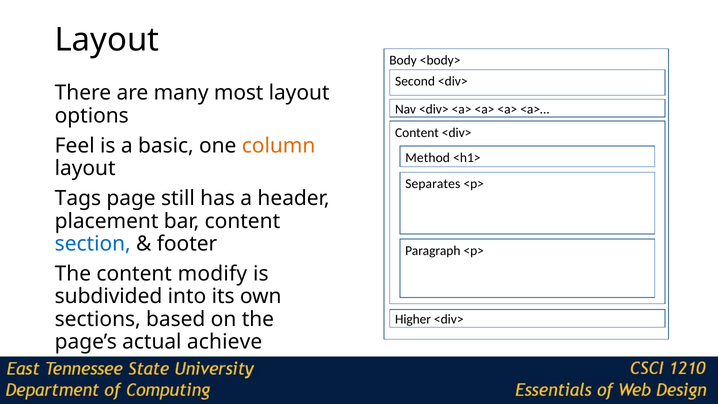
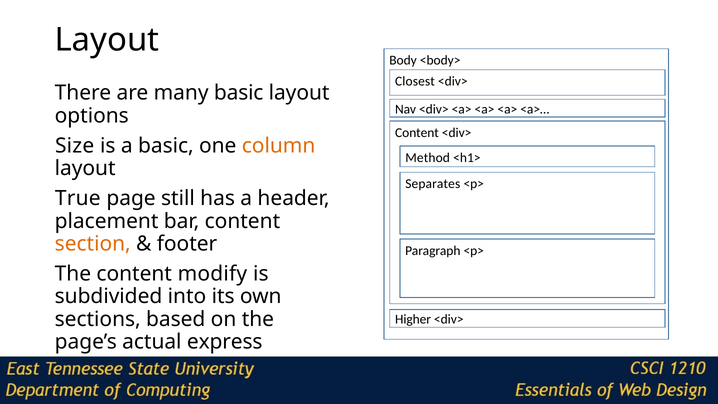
Second: Second -> Closest (415, 81)
many most: most -> basic (239, 93)
Feel: Feel -> Size (75, 146)
Tags: Tags -> True (78, 198)
section colour: blue -> orange (93, 244)
achieve: achieve -> express (225, 342)
